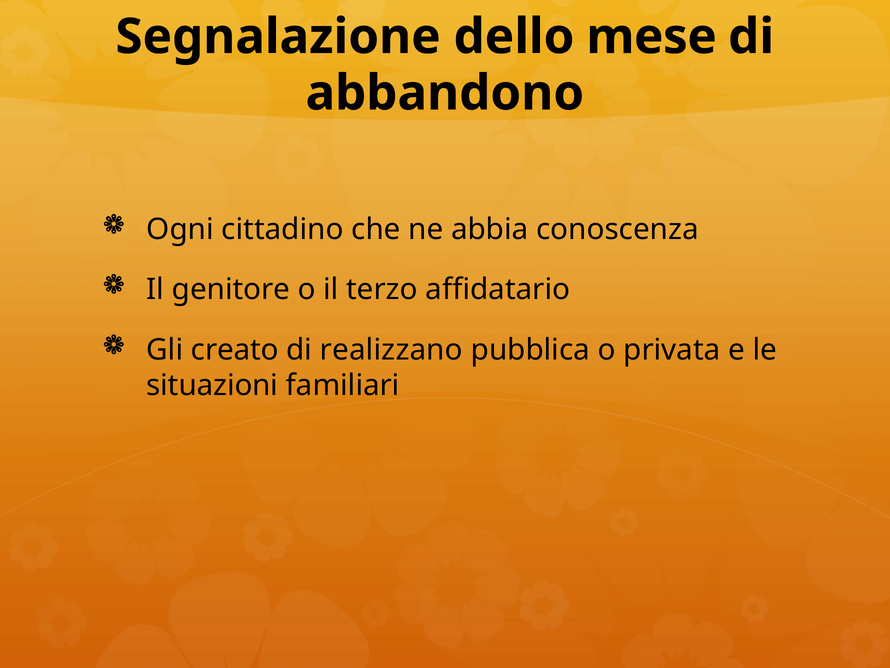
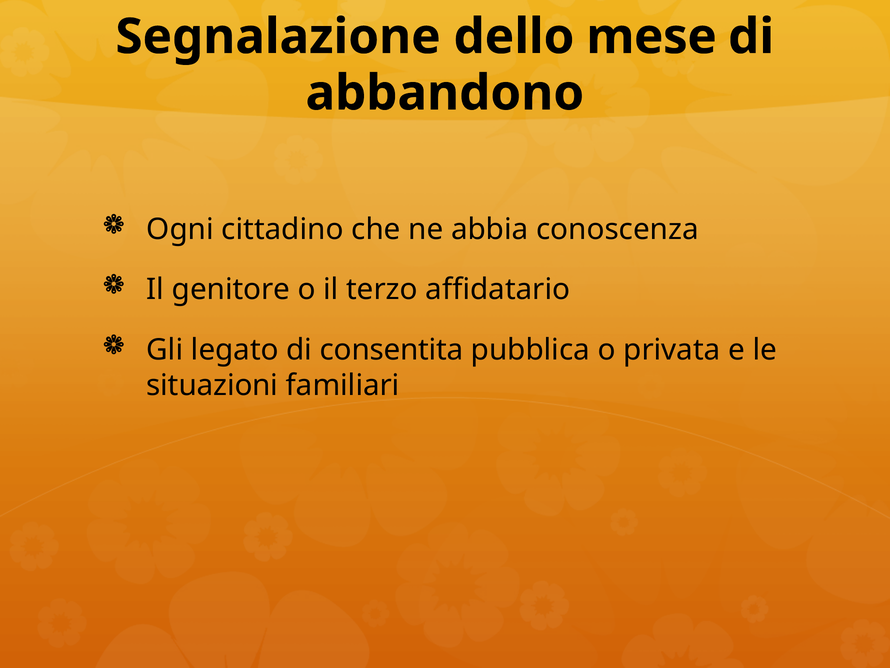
creato: creato -> legato (235, 350)
realizzano: realizzano -> consentita (392, 350)
